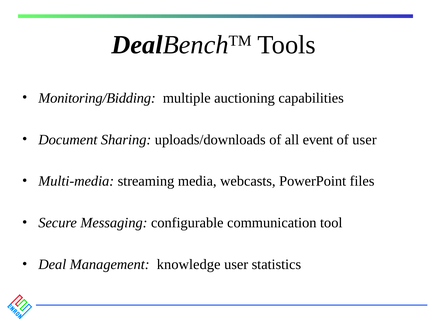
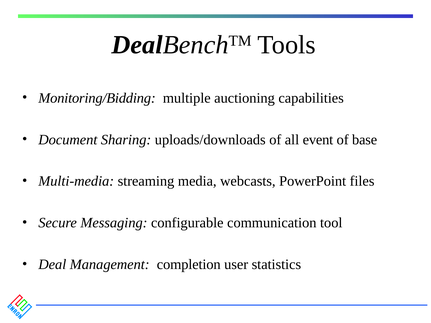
of user: user -> base (365, 140)
knowledge: knowledge -> completion (189, 265)
